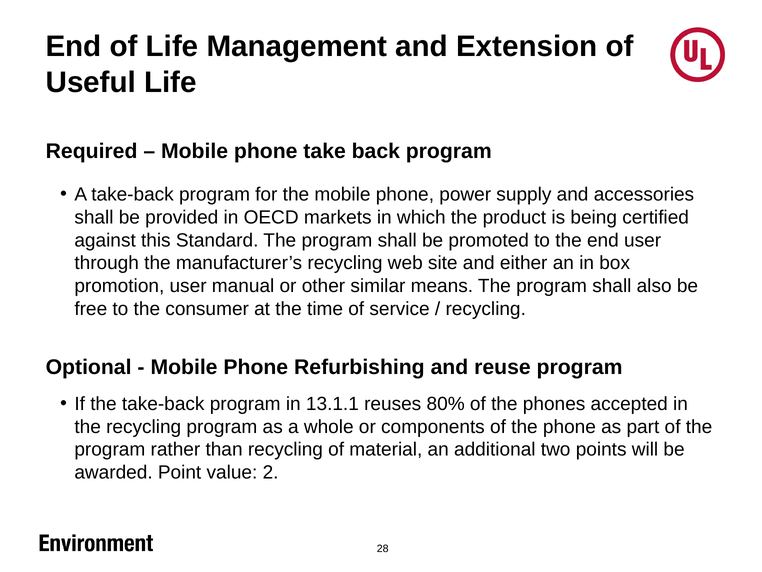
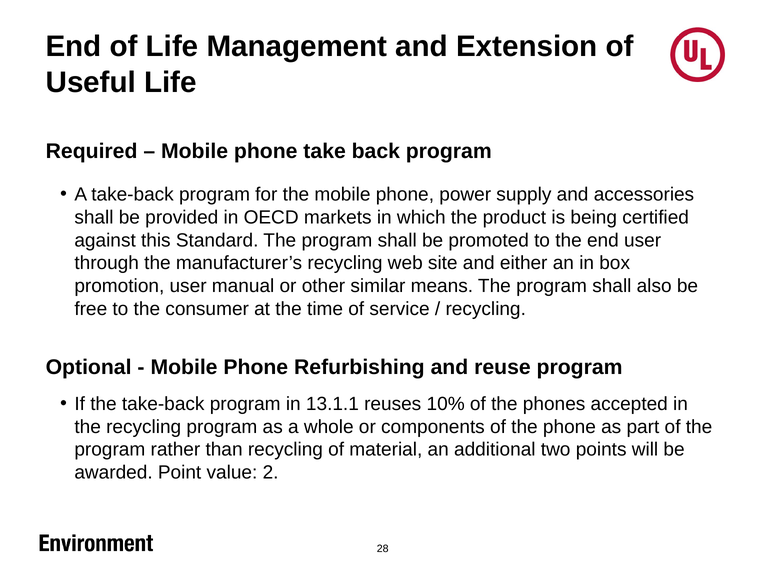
80%: 80% -> 10% (446, 404)
